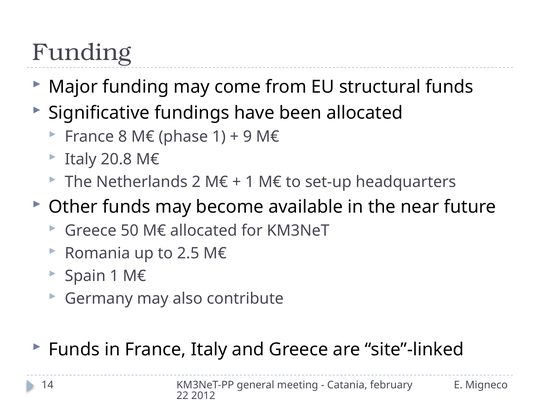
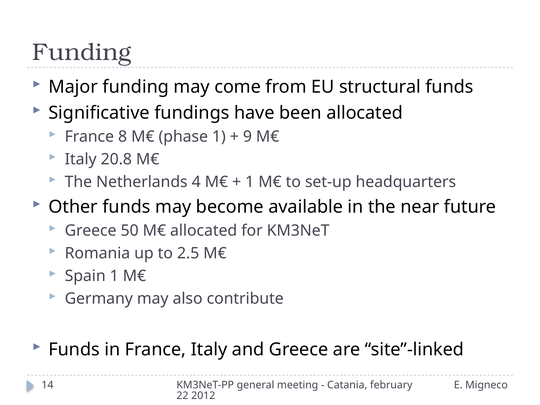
2: 2 -> 4 (196, 182)
